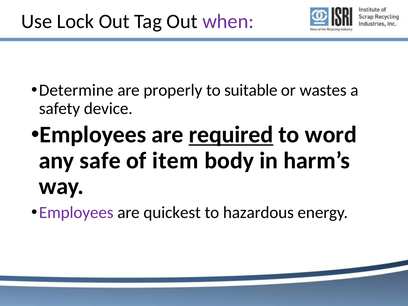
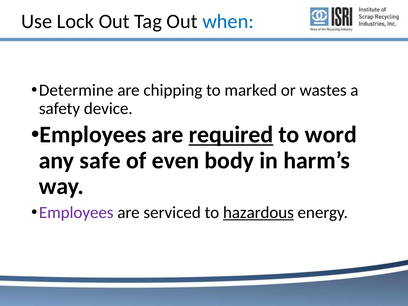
when colour: purple -> blue (228, 21)
properly: properly -> chipping (173, 90)
suitable: suitable -> marked (251, 90)
item: item -> even (176, 160)
quickest: quickest -> serviced (172, 213)
hazardous underline: none -> present (258, 213)
